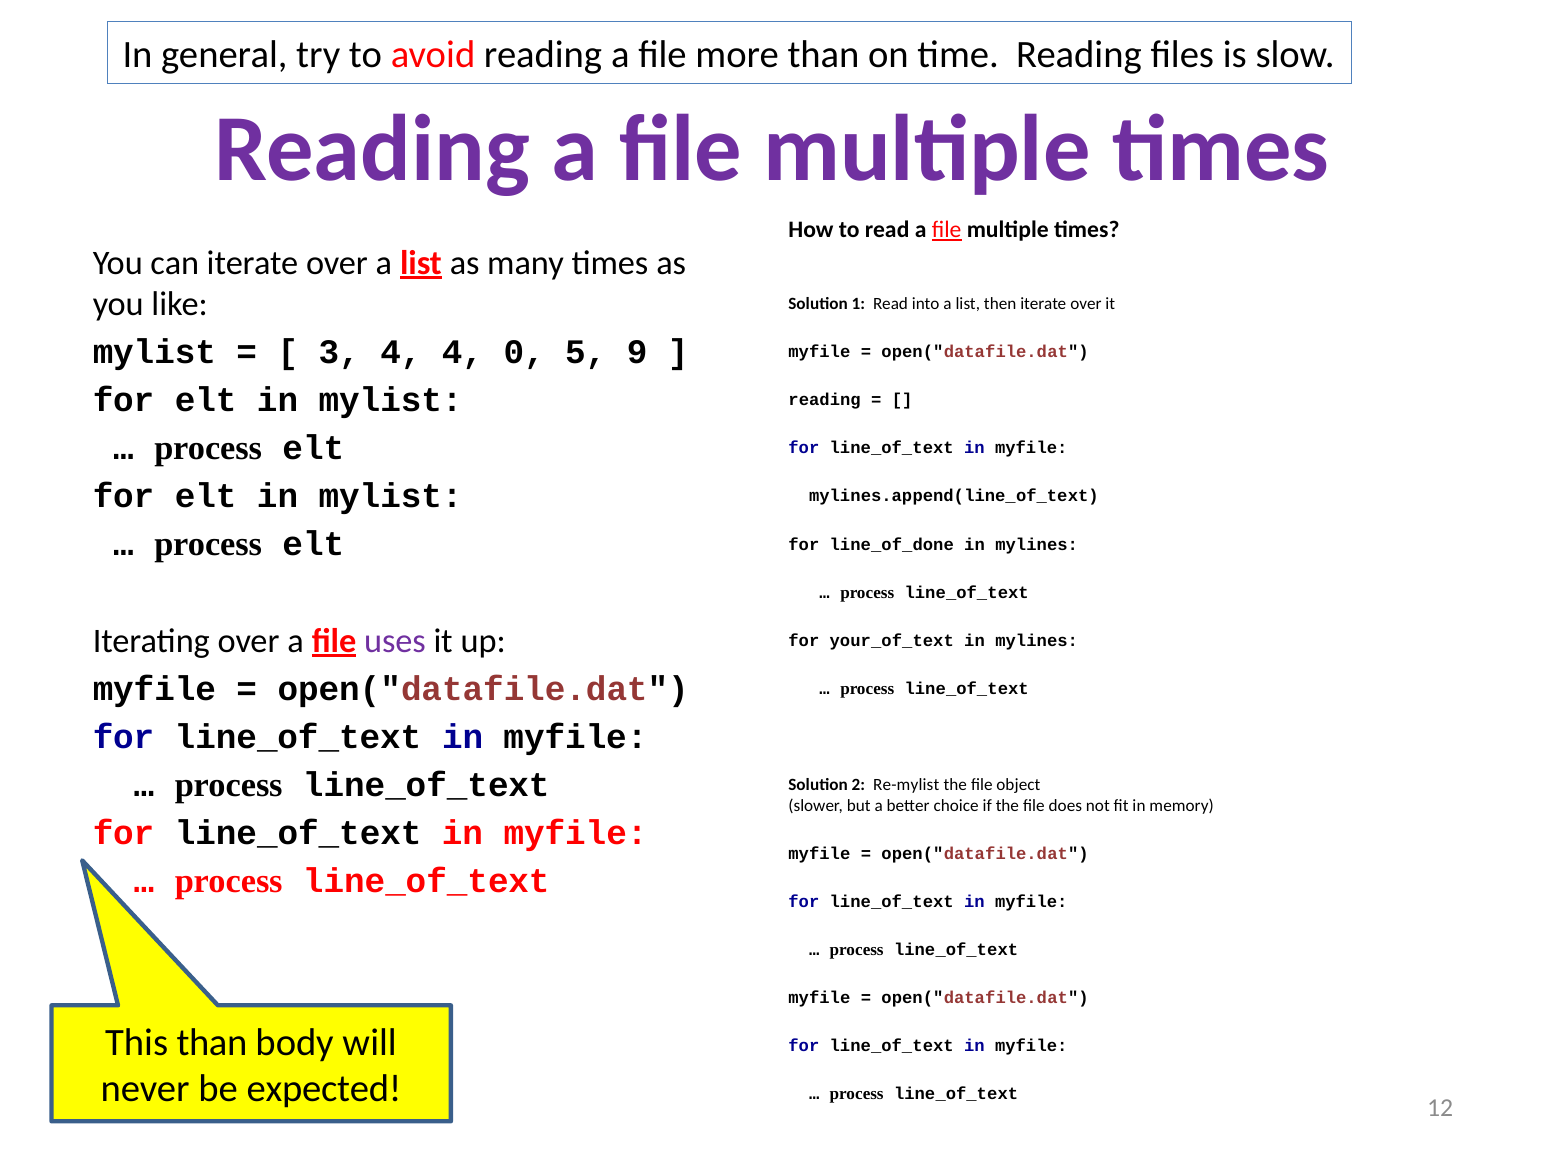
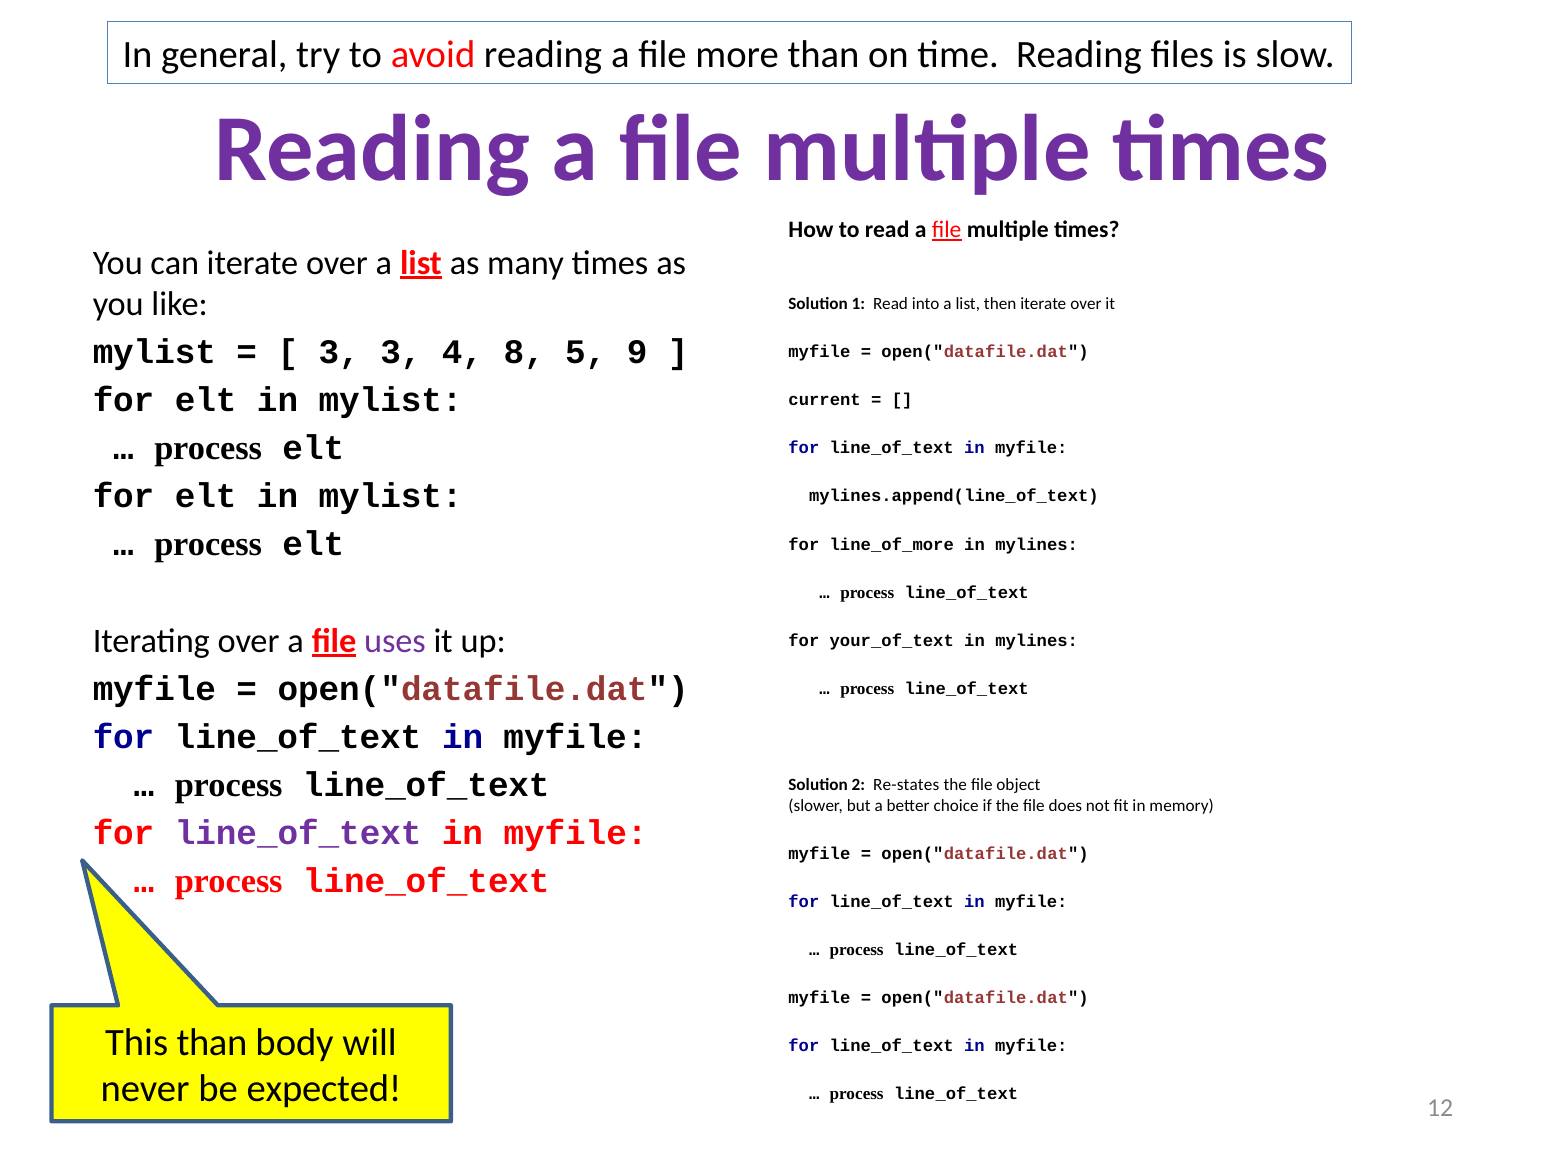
3 4: 4 -> 3 (401, 352)
0: 0 -> 8 (524, 352)
reading: reading -> current (825, 400)
line_of_done: line_of_done -> line_of_more (892, 544)
Re-mylist: Re-mylist -> Re-states (906, 785)
line_of_text colour: black -> purple (298, 833)
